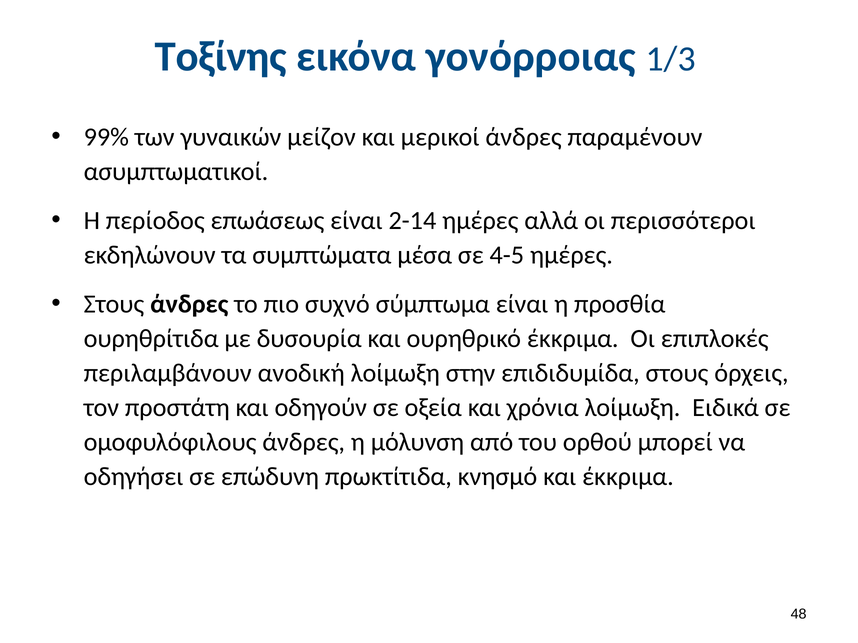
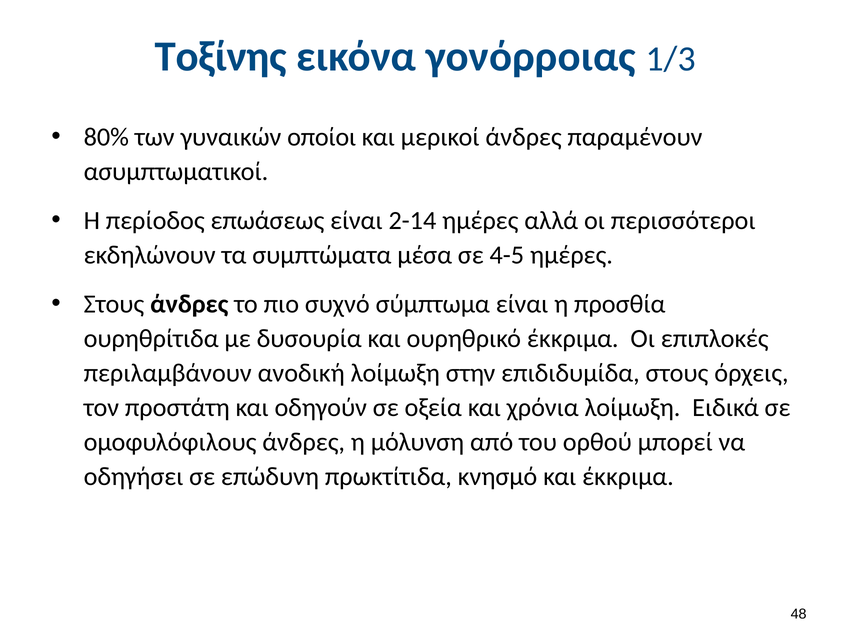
99%: 99% -> 80% (106, 137)
μείζον: μείζον -> οποίοι (322, 137)
